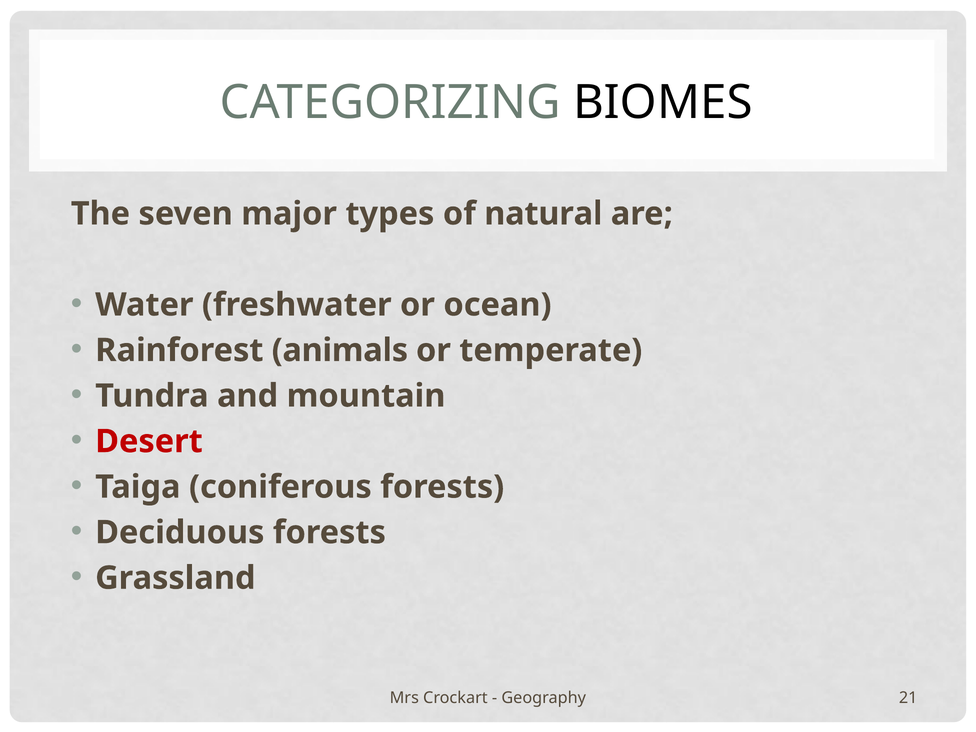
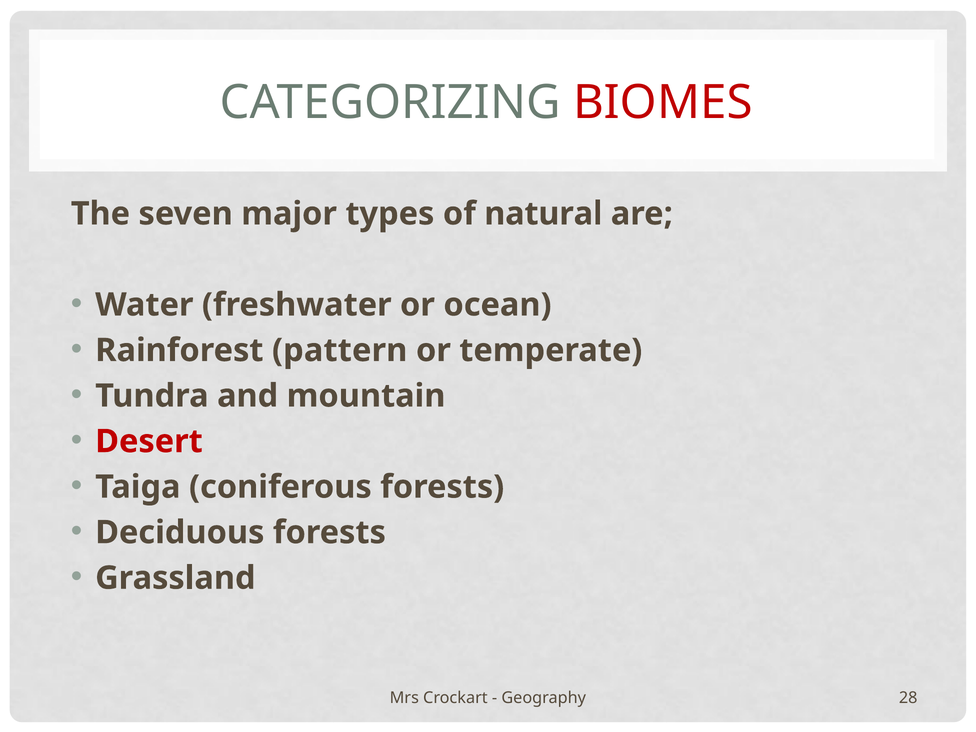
BIOMES colour: black -> red (663, 102)
animals: animals -> pattern (340, 350)
21: 21 -> 28 (908, 698)
